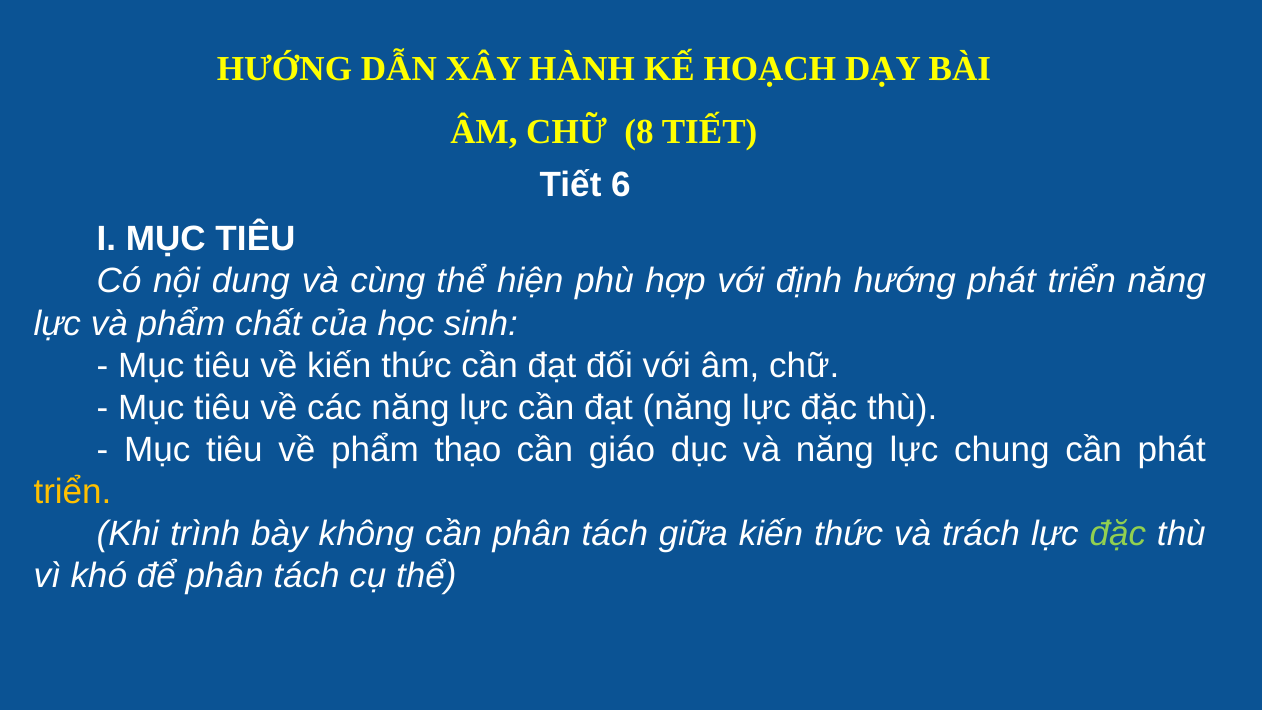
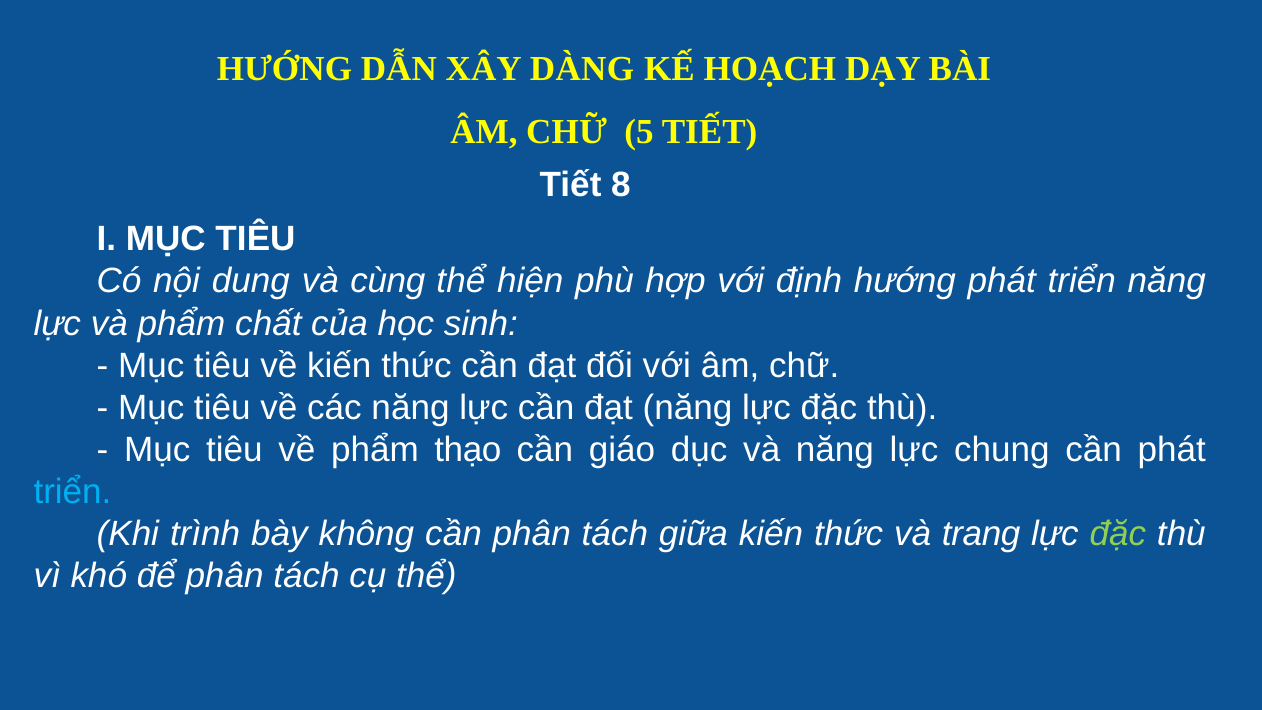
HÀNH: HÀNH -> DÀNG (582, 69)
8: 8 -> 5 (639, 132)
6: 6 -> 8 (621, 185)
triển colour: yellow -> light blue (73, 492)
trách: trách -> trang (981, 534)
